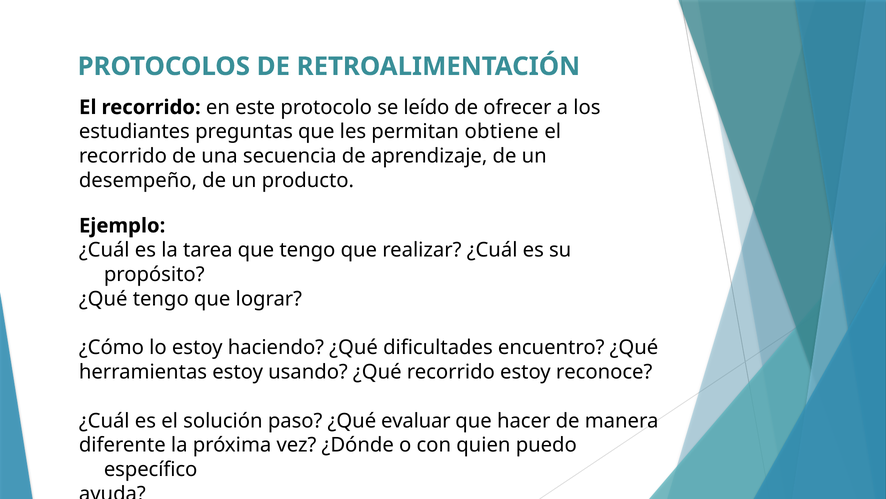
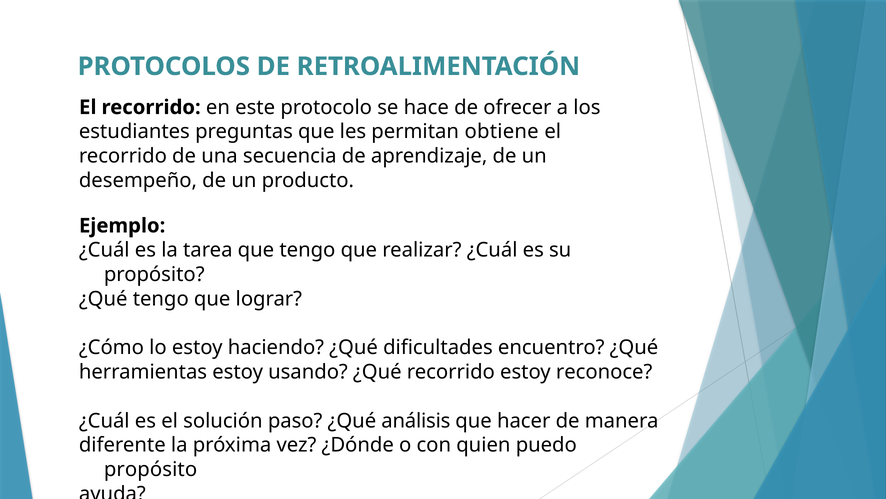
leído: leído -> hace (426, 107)
evaluar: evaluar -> análisis (416, 420)
específico: específico -> propósito (151, 469)
